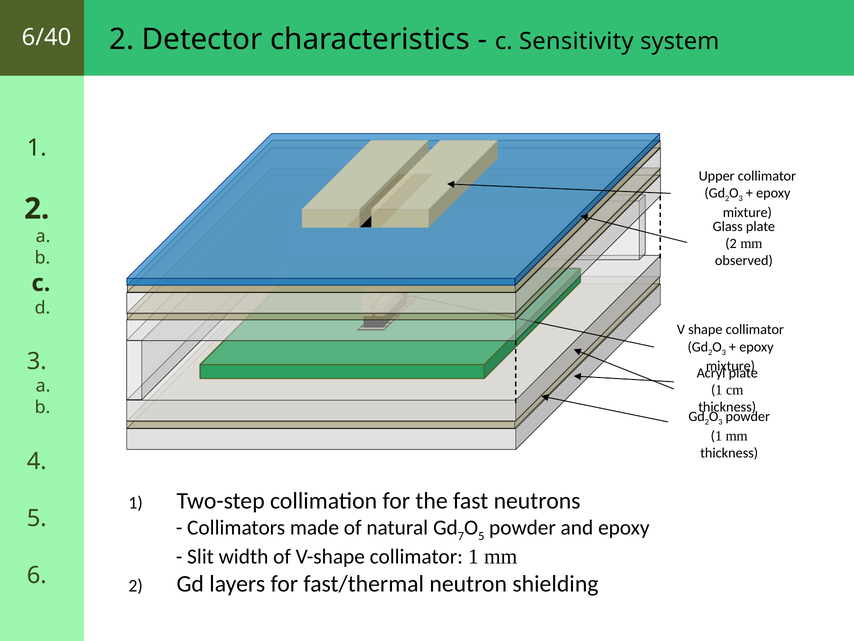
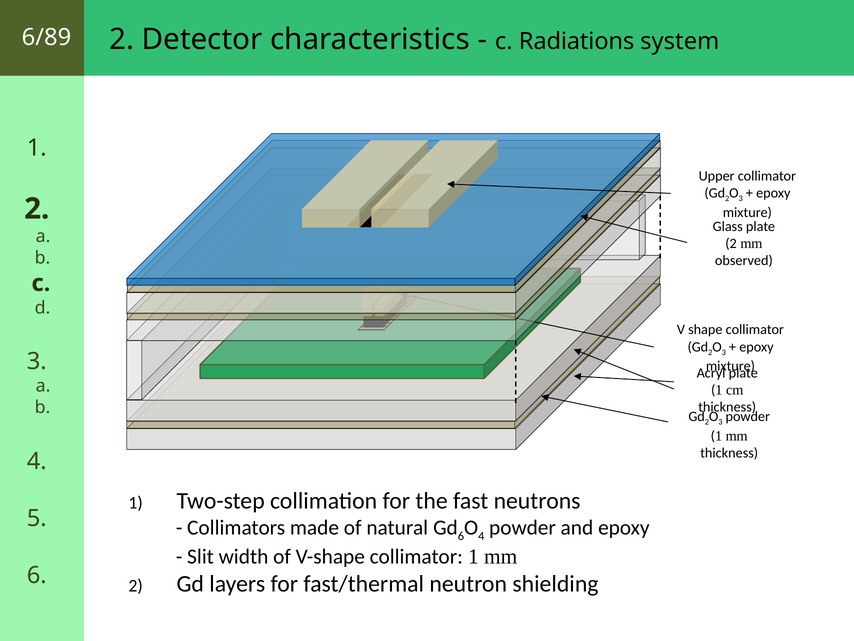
6/40: 6/40 -> 6/89 (46, 37)
Sensitivity: Sensitivity -> Radiations (577, 41)
Gd 7: 7 -> 6 (461, 536)
5: 5 -> 4 (481, 536)
